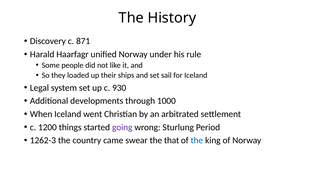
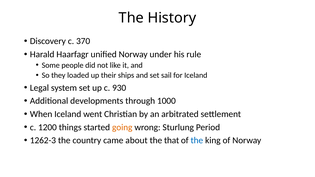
871: 871 -> 370 (83, 41)
going colour: purple -> orange (122, 127)
swear: swear -> about (137, 141)
